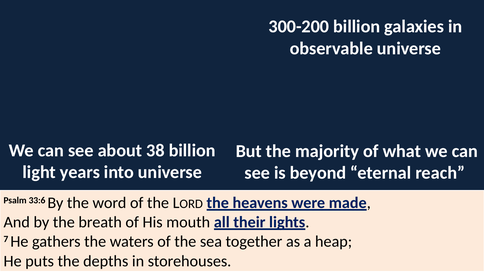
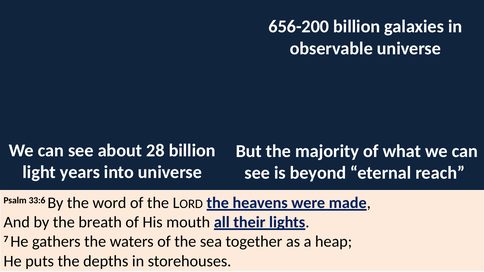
300-200: 300-200 -> 656-200 (299, 27)
38: 38 -> 28 (155, 151)
